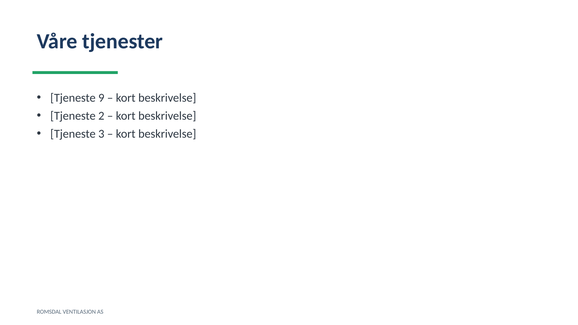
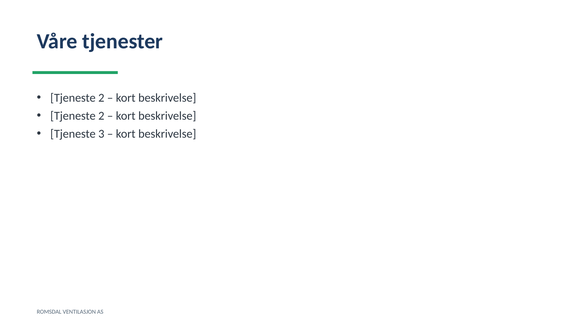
9: 9 -> 2 (101, 98)
